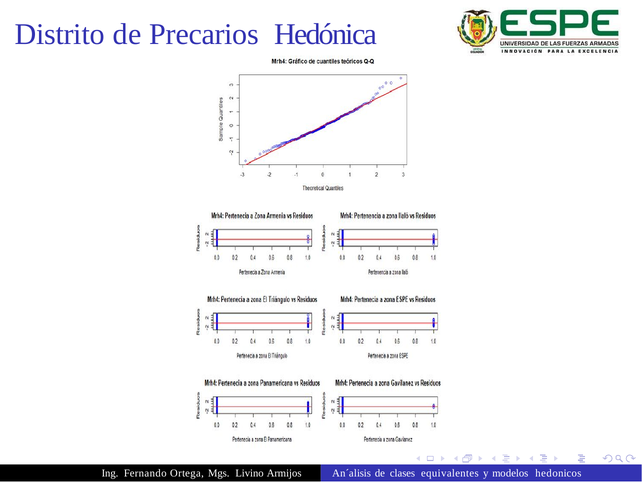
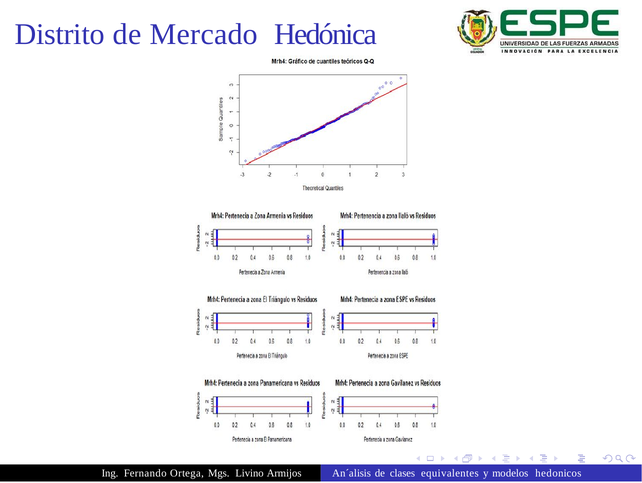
Precarios: Precarios -> Mercado (204, 34)
